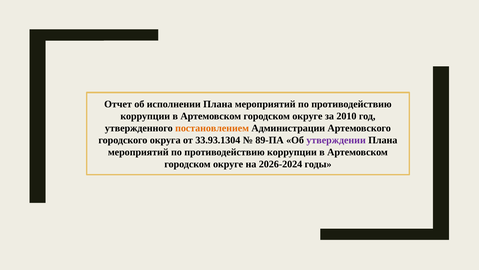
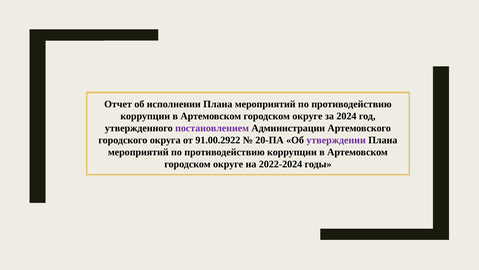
2010: 2010 -> 2024 (346, 116)
постановлением colour: orange -> purple (212, 128)
33.93.1304: 33.93.1304 -> 91.00.2922 (218, 140)
89-ПА: 89-ПА -> 20-ПА (270, 140)
2026-2024: 2026-2024 -> 2022-2024 (281, 164)
